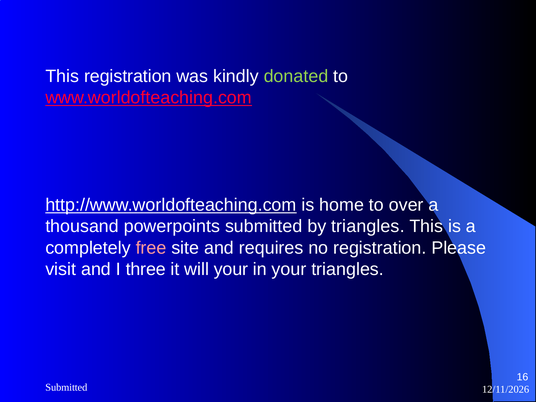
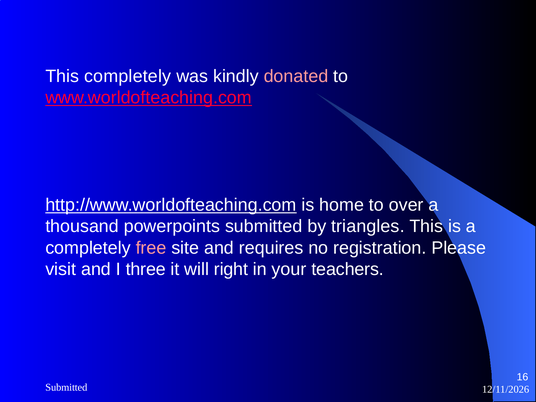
This registration: registration -> completely (128, 76)
donated colour: light green -> pink (296, 76)
will your: your -> right (231, 269)
your triangles: triangles -> teachers (348, 269)
